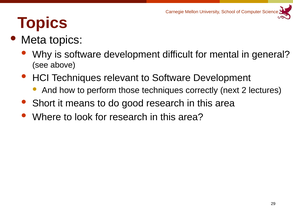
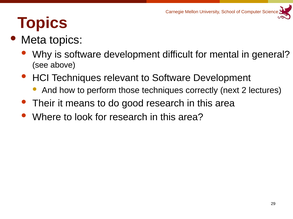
Short: Short -> Their (44, 104)
